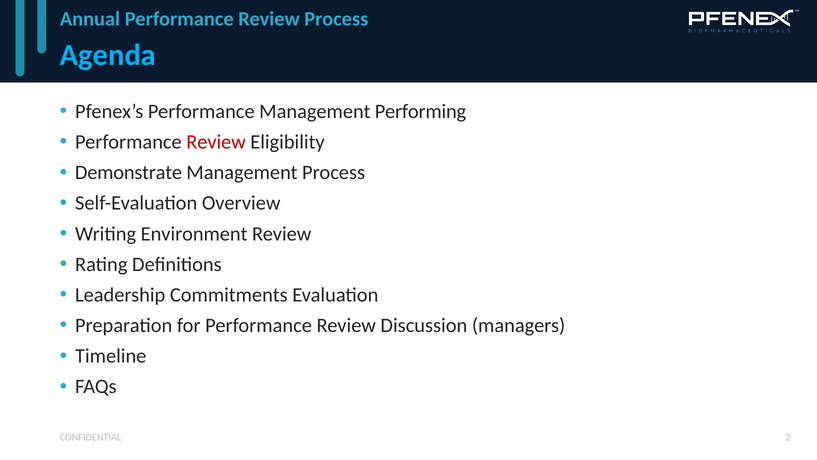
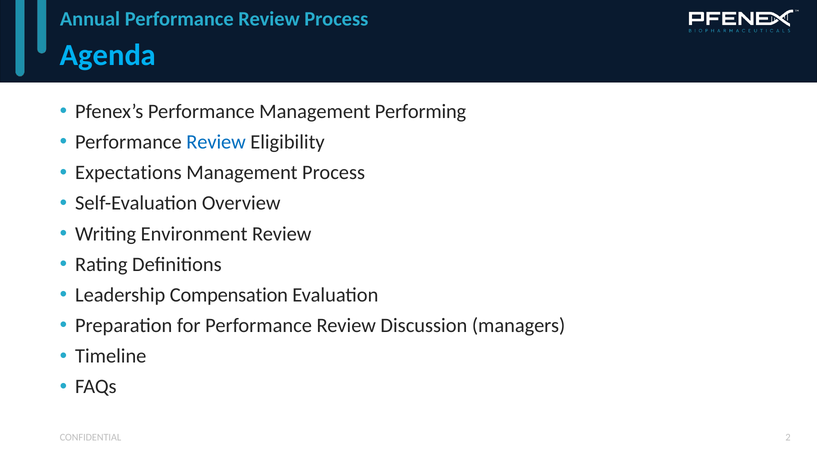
Review colour: red -> blue (216, 142)
Demonstrate: Demonstrate -> Expectations (128, 172)
Commitments: Commitments -> Compensation (229, 295)
